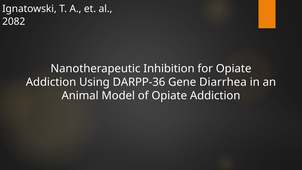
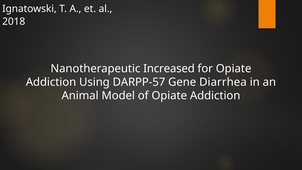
2082: 2082 -> 2018 (14, 22)
Inhibition: Inhibition -> Increased (169, 68)
DARPP-36: DARPP-36 -> DARPP-57 (139, 82)
